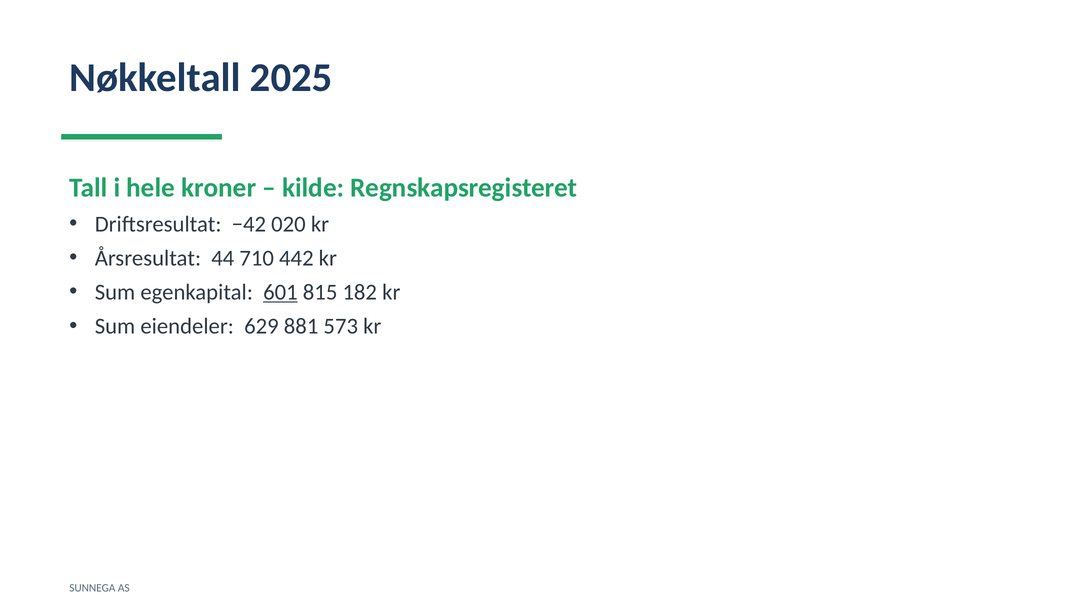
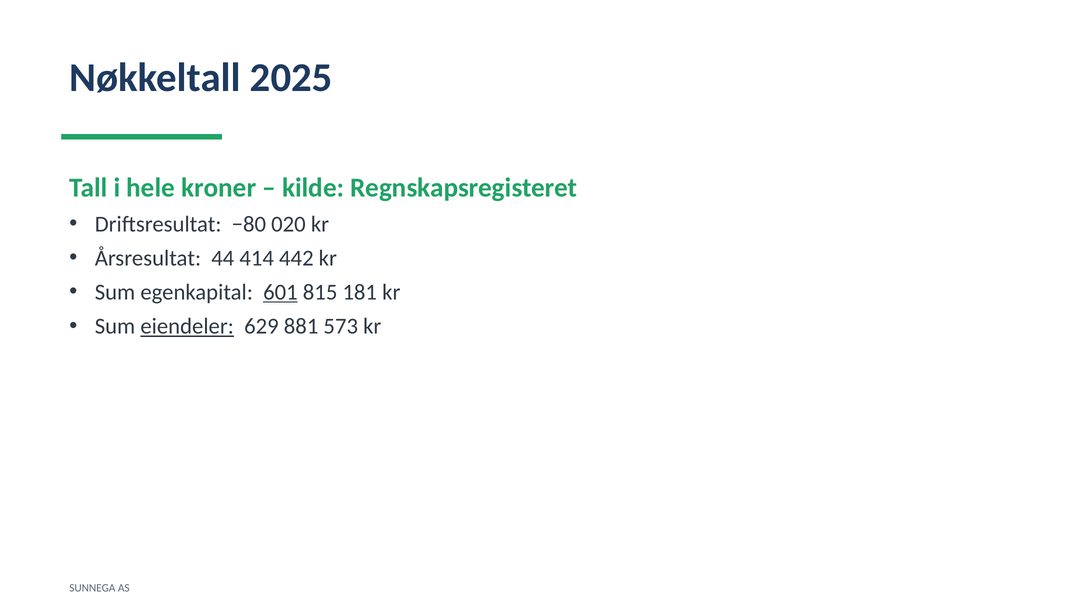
−42: −42 -> −80 (249, 224)
710: 710 -> 414 (257, 258)
182: 182 -> 181 (360, 292)
eiendeler underline: none -> present (187, 326)
